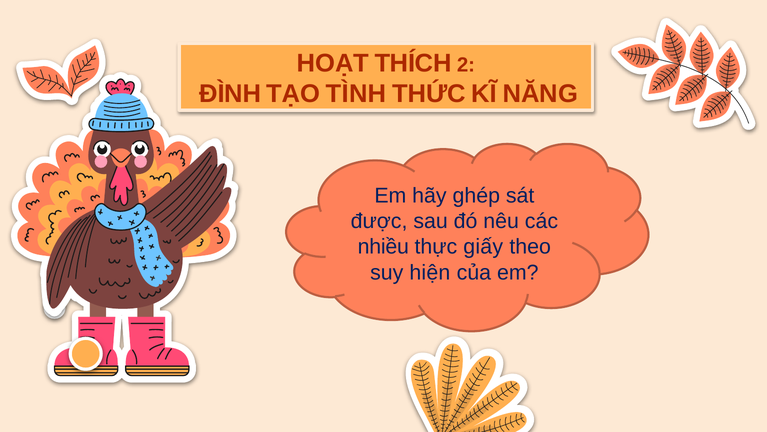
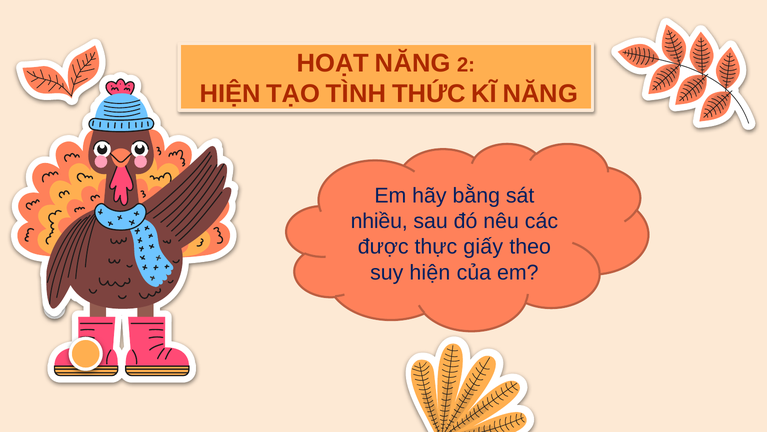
HOẠT THÍCH: THÍCH -> NĂNG (413, 63)
ĐÌNH: ĐÌNH -> HIỆN (230, 94)
ghép: ghép -> bằng (476, 195)
được: được -> nhiều (379, 221)
nhiều: nhiều -> được (383, 247)
